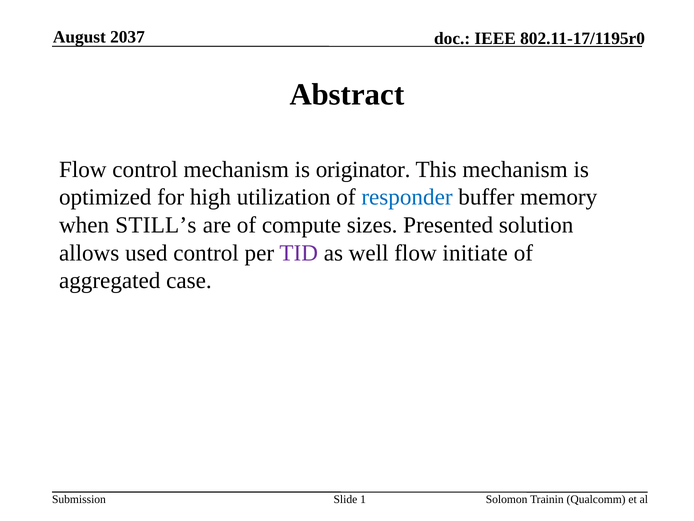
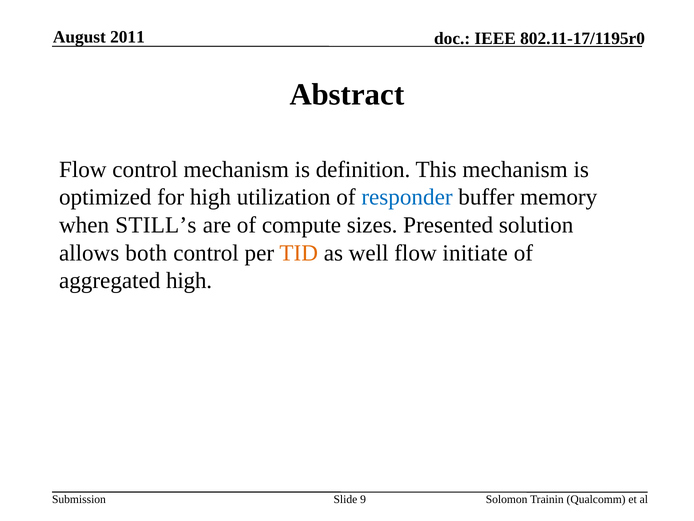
2037: 2037 -> 2011 (127, 37)
originator: originator -> definition (363, 169)
used: used -> both (146, 253)
TID colour: purple -> orange (299, 253)
aggregated case: case -> high (189, 280)
1: 1 -> 9 (363, 499)
